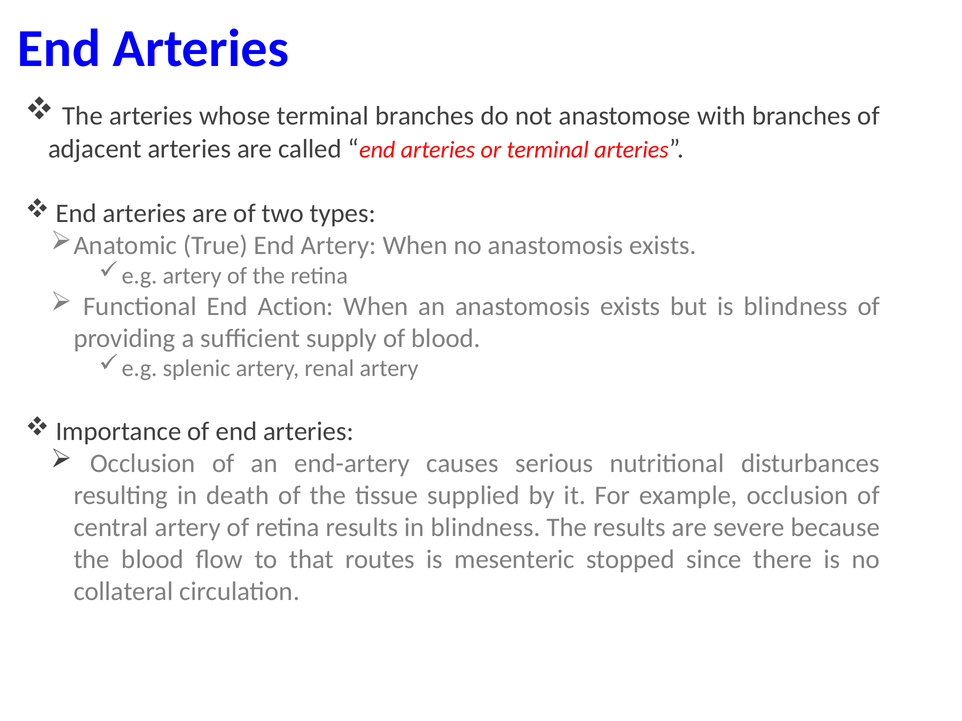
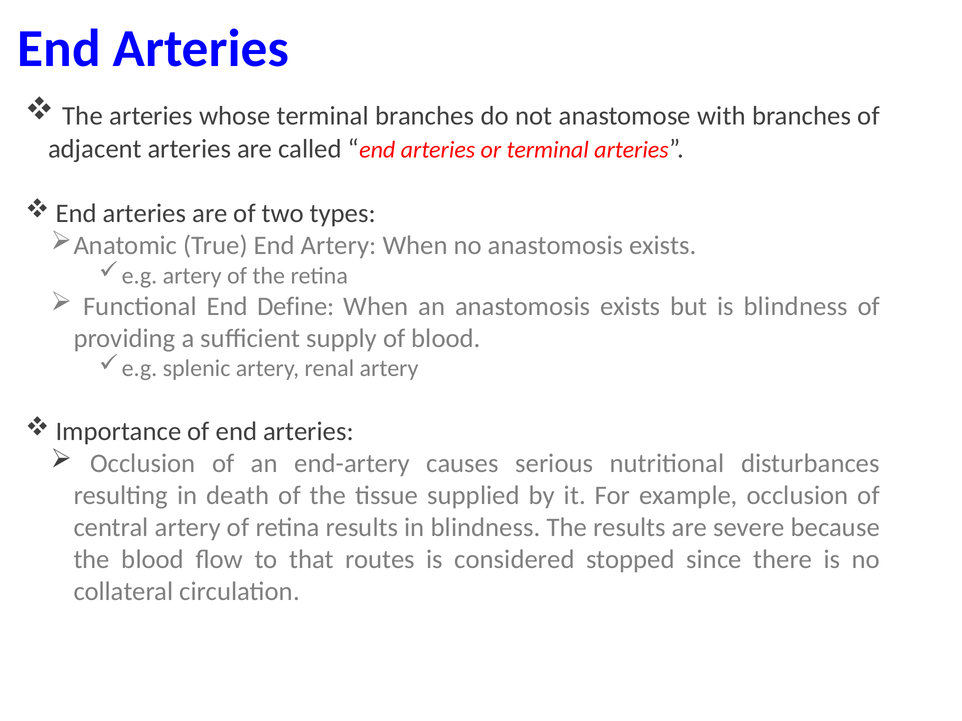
Action: Action -> Define (296, 306)
mesenteric: mesenteric -> considered (515, 560)
